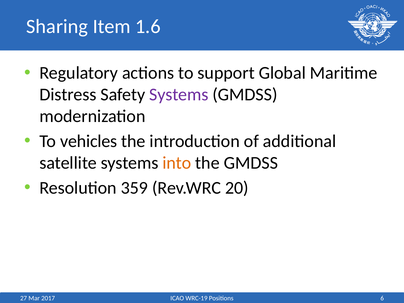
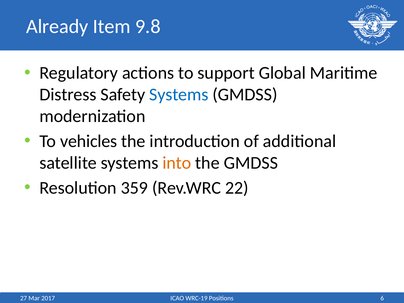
Sharing: Sharing -> Already (57, 27)
1.6: 1.6 -> 9.8 (148, 27)
Systems colour: purple -> blue (179, 95)
20: 20 -> 22 (237, 188)
